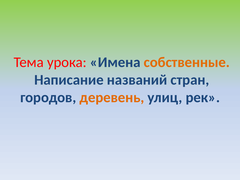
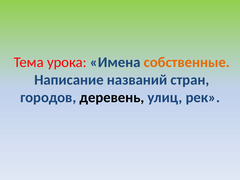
деревень colour: orange -> black (112, 97)
